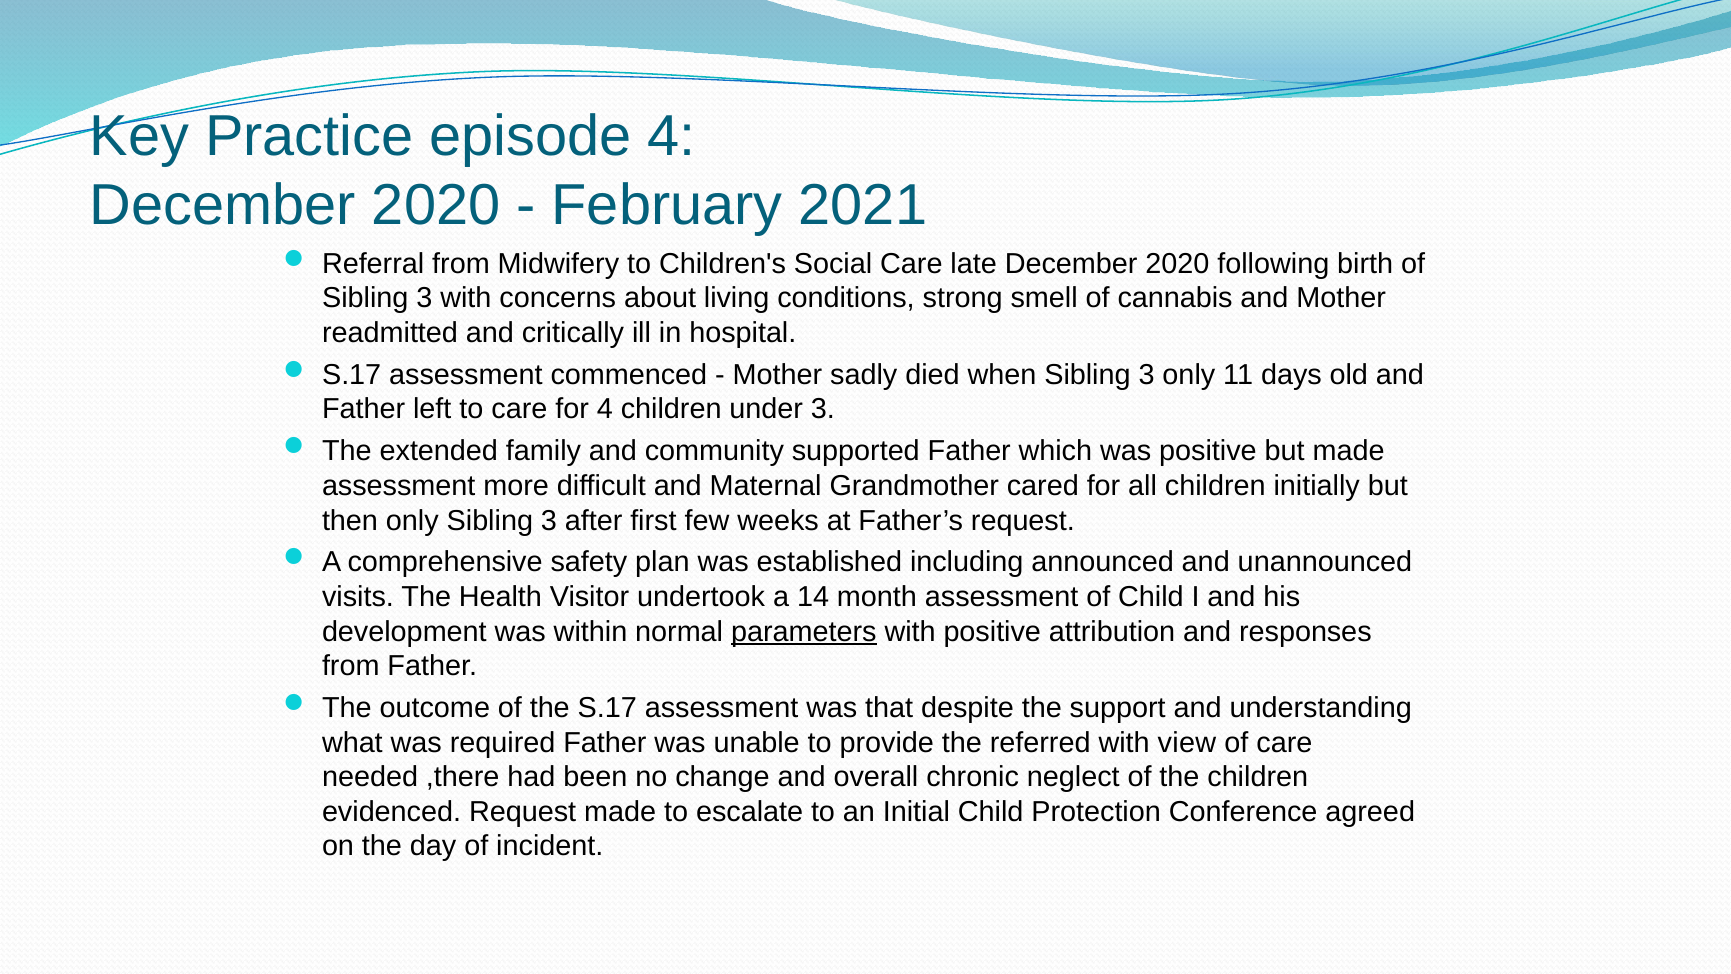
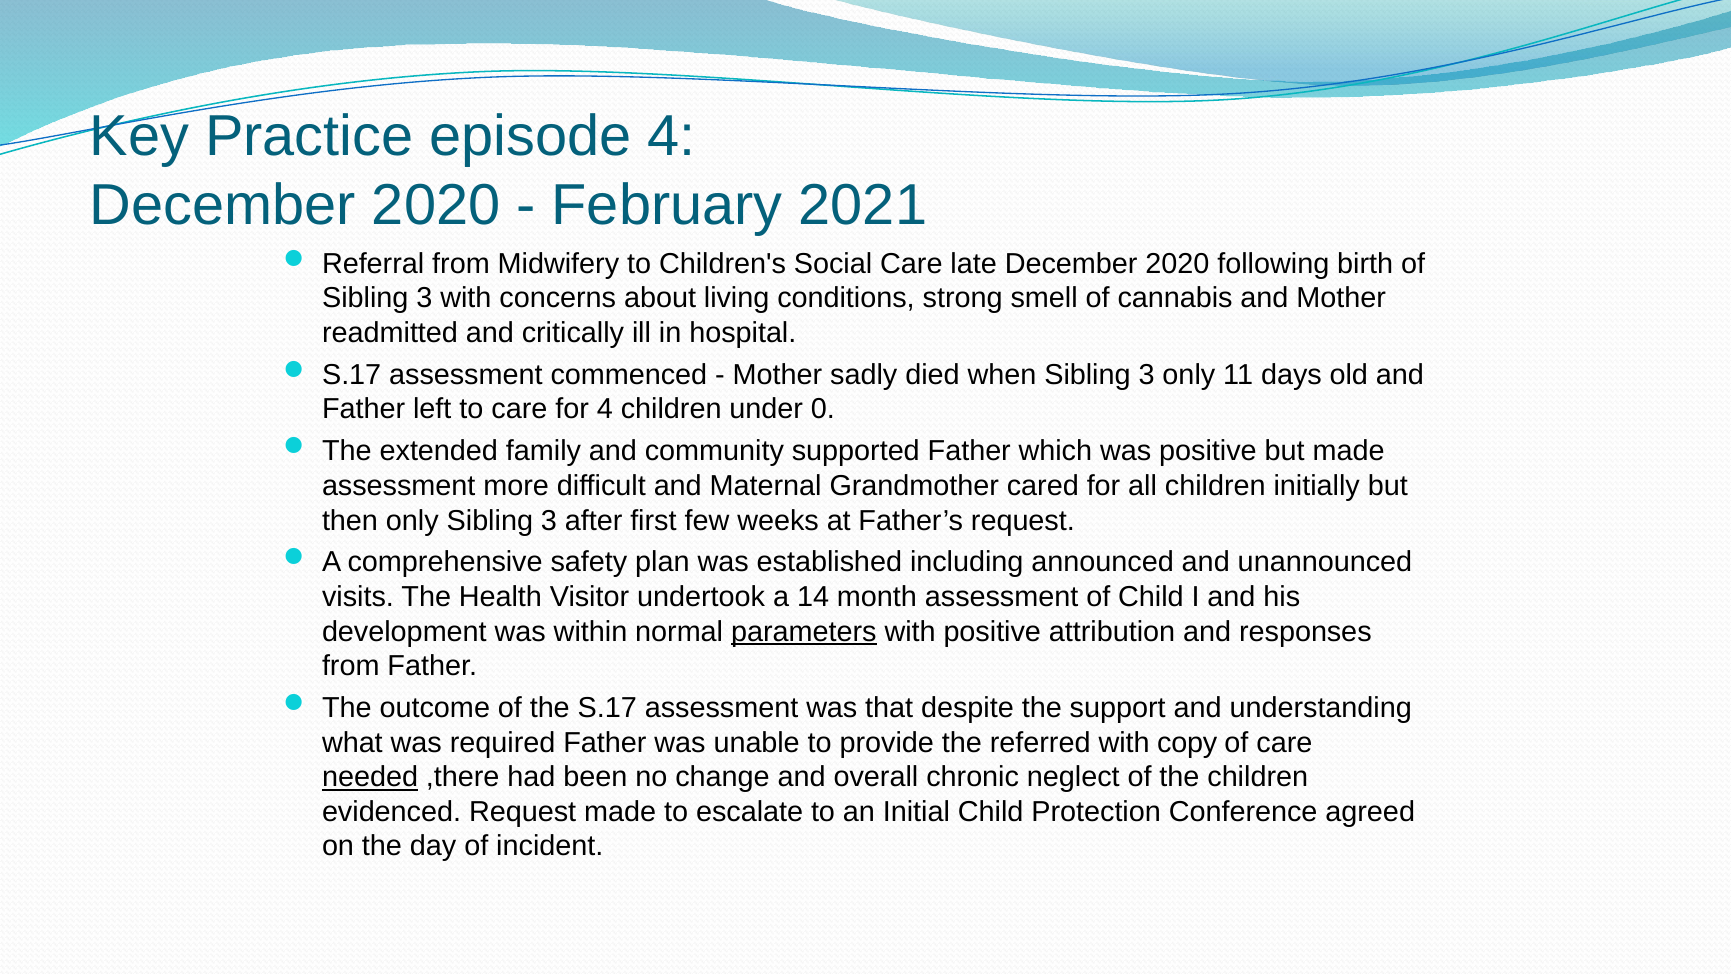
under 3: 3 -> 0 (823, 409)
view: view -> copy (1187, 742)
needed underline: none -> present (370, 777)
